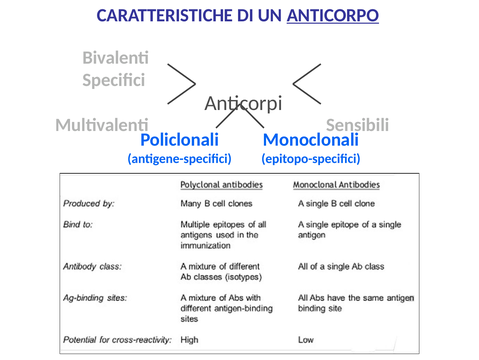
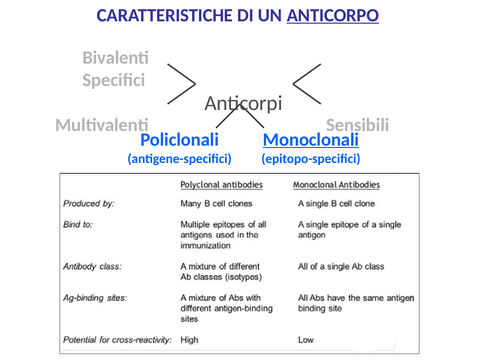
Monoclonali underline: none -> present (311, 139)
